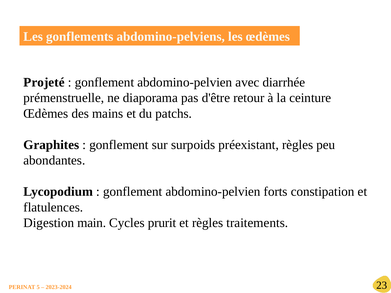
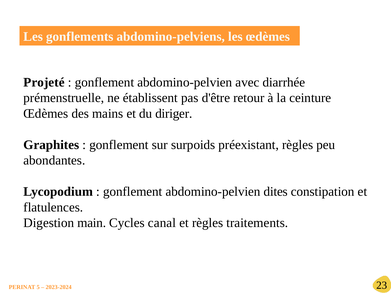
diaporama: diaporama -> établissent (150, 98)
patchs: patchs -> diriger (174, 114)
forts: forts -> dites (276, 192)
prurit: prurit -> canal (162, 223)
